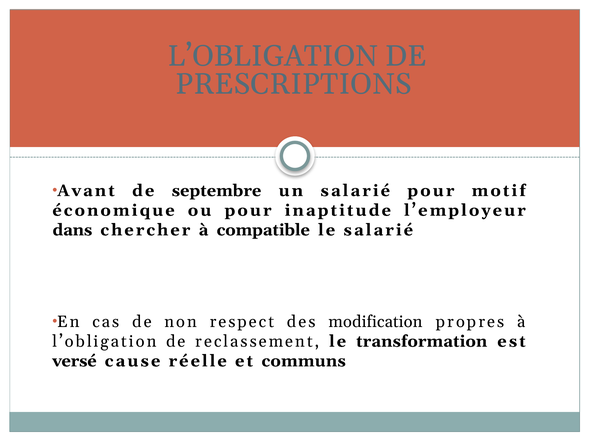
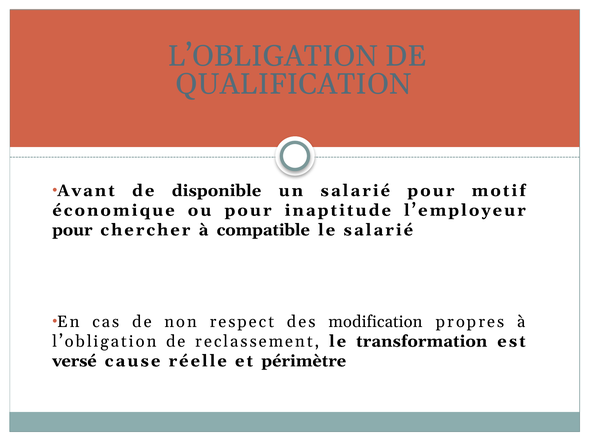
PRESCRIPTIONS: PRESCRIPTIONS -> QUALIFICATION (294, 84)
septembre: septembre -> disponible (216, 191)
dans: dans -> pour (72, 230)
communs: communs -> périmètre (304, 361)
